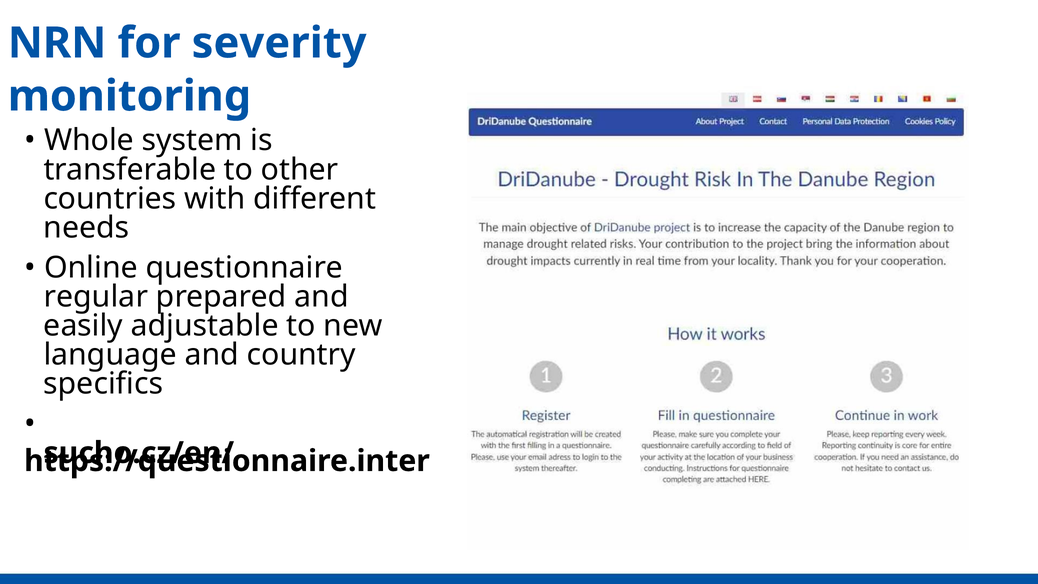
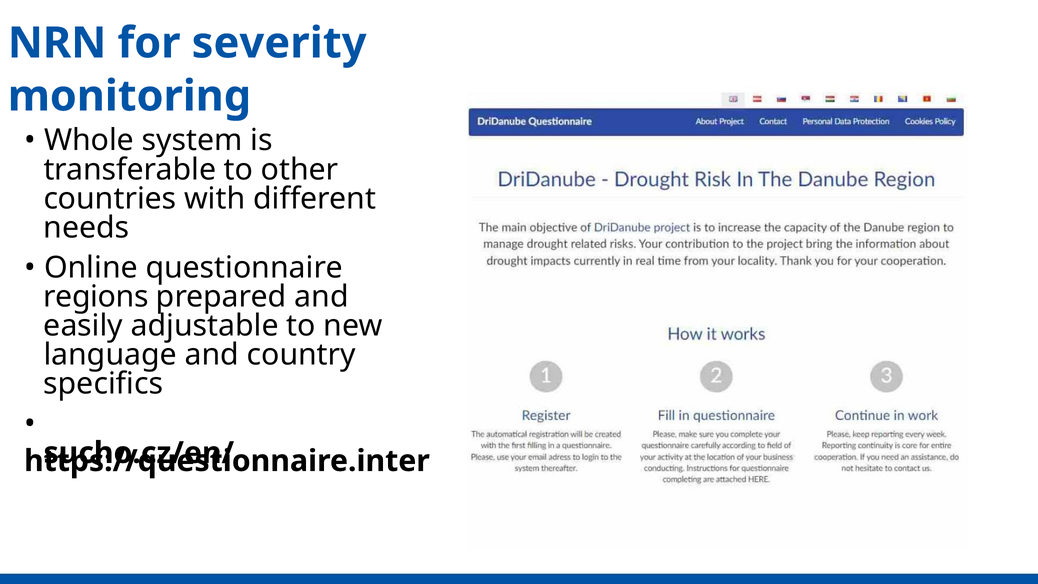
regular: regular -> regions (96, 297)
